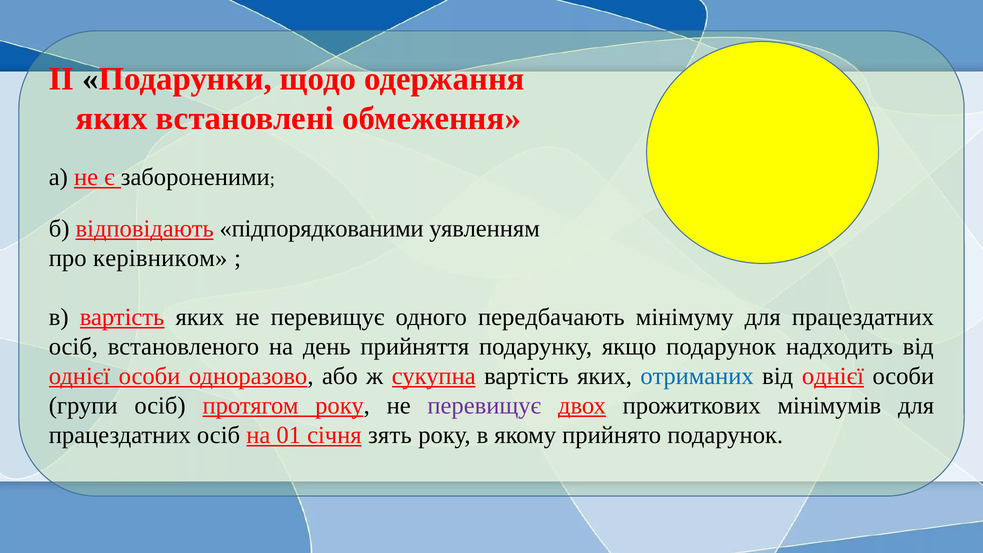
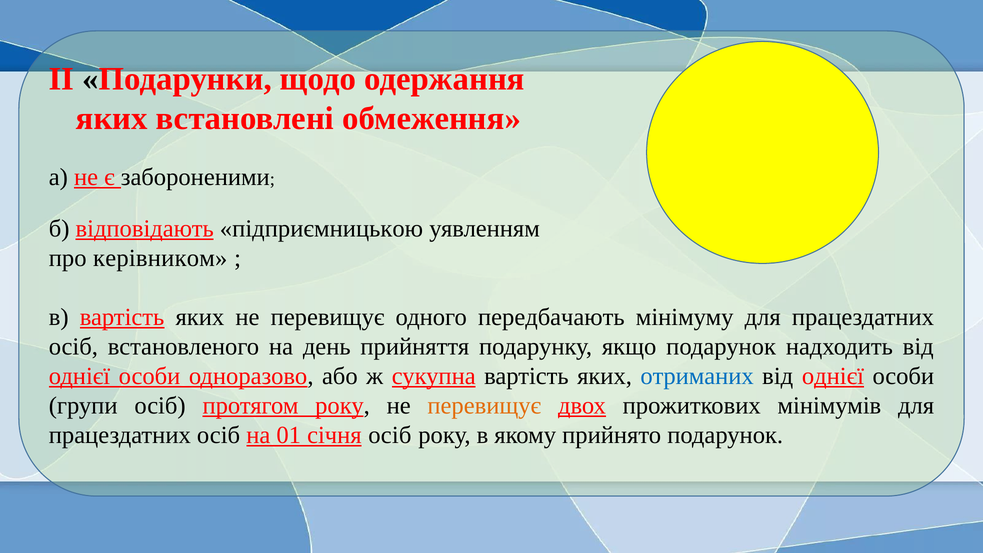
підпорядкованими: підпорядкованими -> підприємницькою (321, 229)
перевищує colour: purple -> orange (484, 405)
січня зять: зять -> осіб (390, 435)
